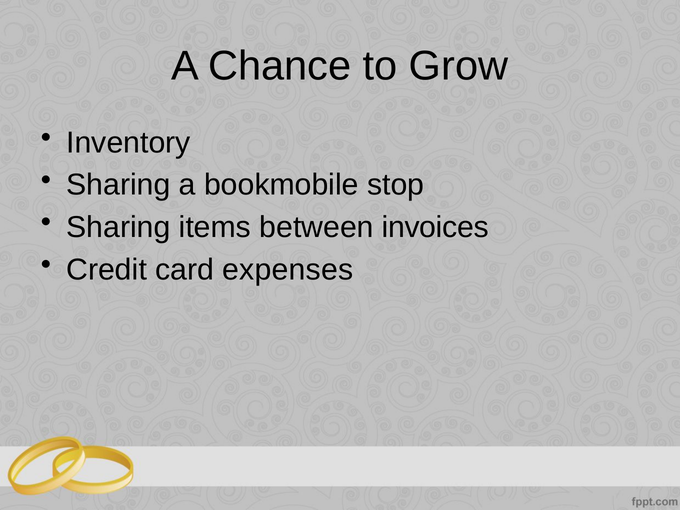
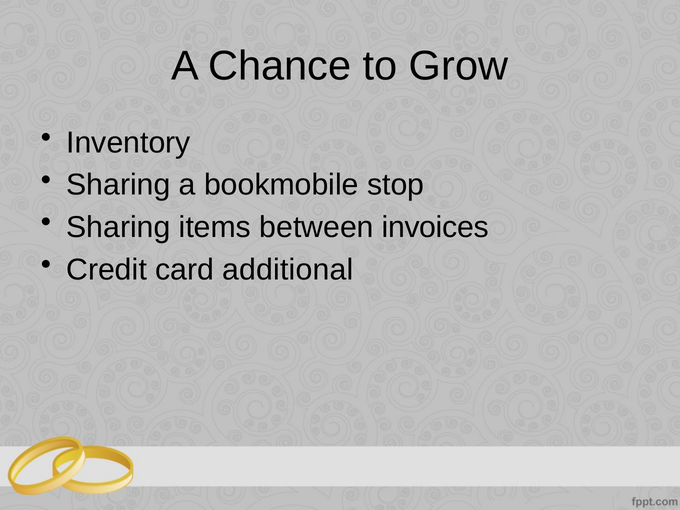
expenses: expenses -> additional (288, 270)
